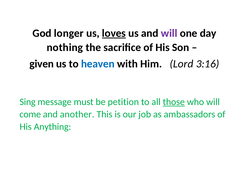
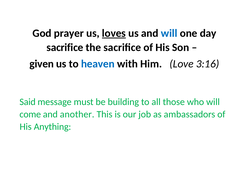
longer: longer -> prayer (69, 33)
will colour: purple -> blue (169, 33)
nothing: nothing -> sacrifice (65, 47)
Lord: Lord -> Love (182, 64)
Sing: Sing -> Said (28, 102)
petition: petition -> building (123, 102)
those underline: present -> none (174, 102)
